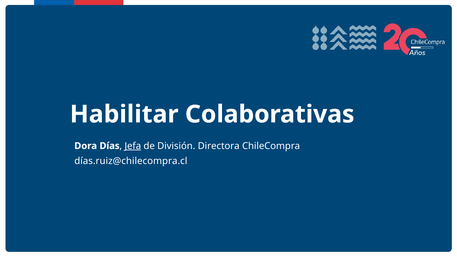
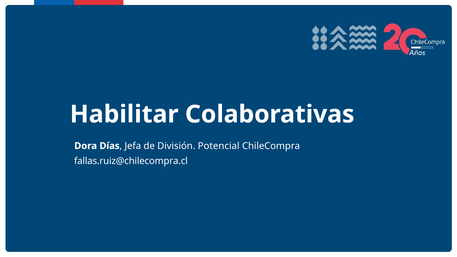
Jefa underline: present -> none (133, 146)
Directora: Directora -> Potencial (219, 146)
días.ruiz@chilecompra.cl: días.ruiz@chilecompra.cl -> fallas.ruiz@chilecompra.cl (131, 161)
